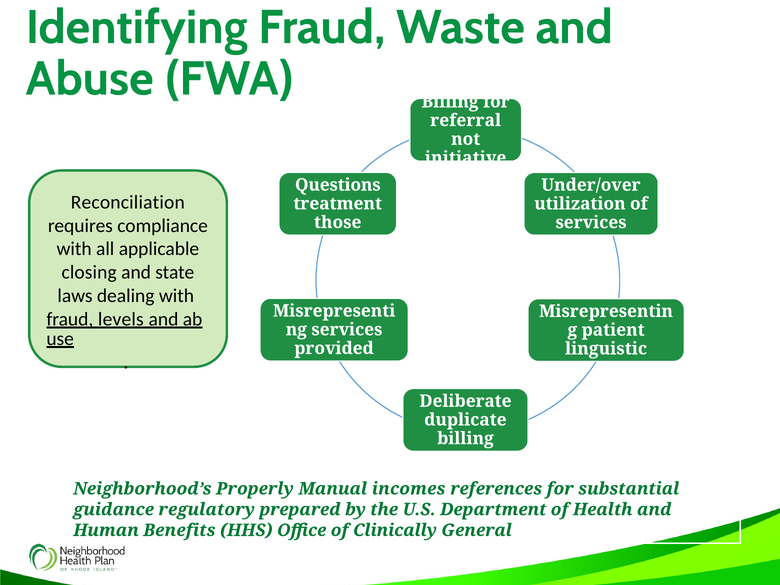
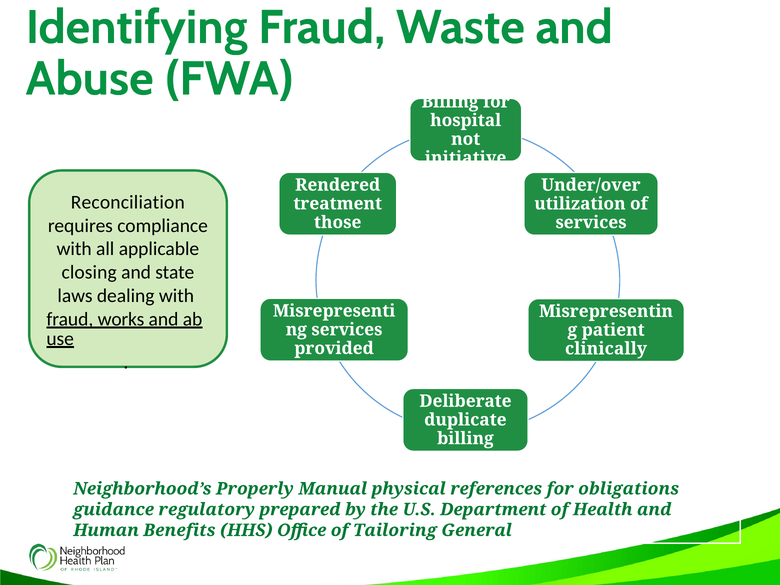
referral: referral -> hospital (466, 120)
Questions: Questions -> Rendered (338, 185)
levels: levels -> works (121, 319)
linguistic: linguistic -> clinically (606, 349)
incomes: incomes -> physical (409, 489)
substantial: substantial -> obligations (629, 489)
Clinically: Clinically -> Tailoring (395, 530)
